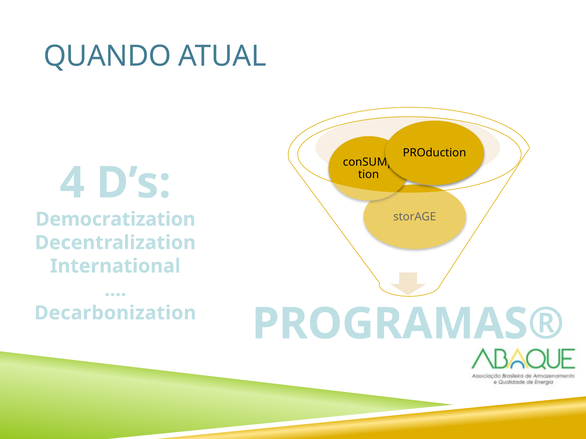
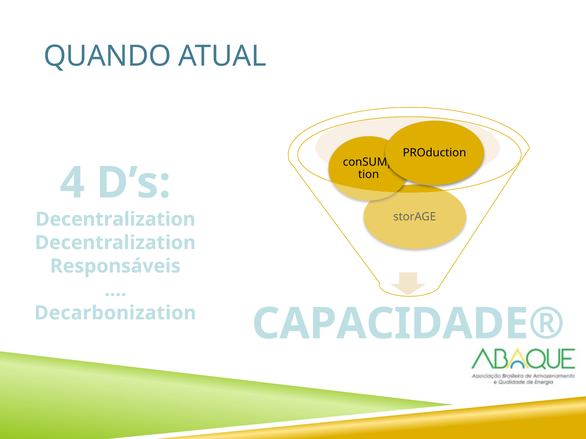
Democratization: Democratization -> Decentralization (115, 220)
International: International -> Responsáveis (115, 266)
PROGRAMAS®: PROGRAMAS® -> CAPACIDADE® (408, 324)
